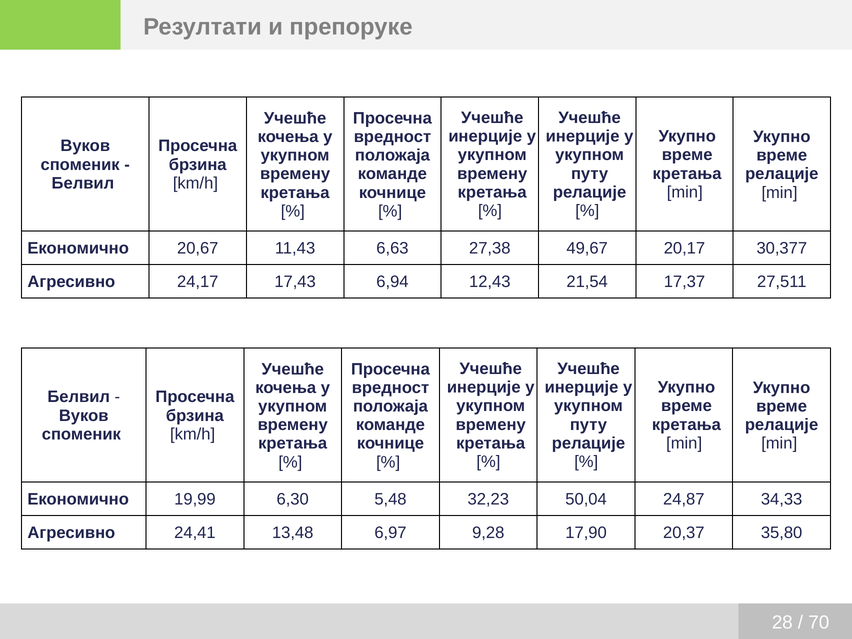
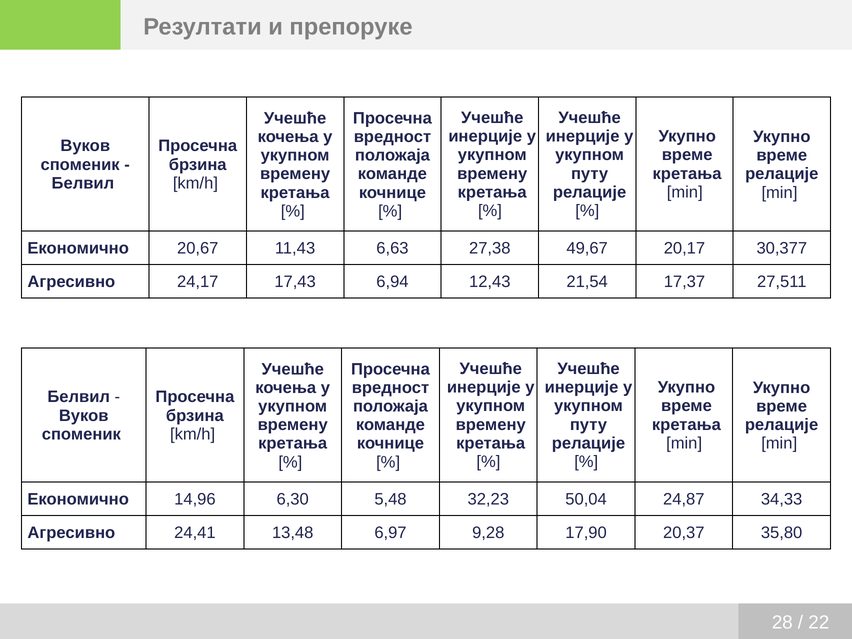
19,99: 19,99 -> 14,96 (195, 499)
70: 70 -> 22 (819, 623)
